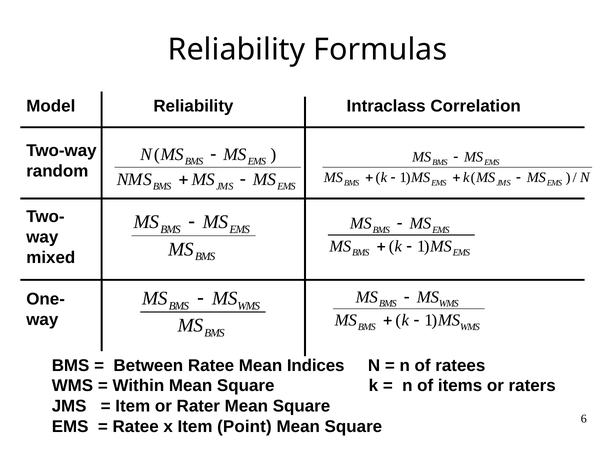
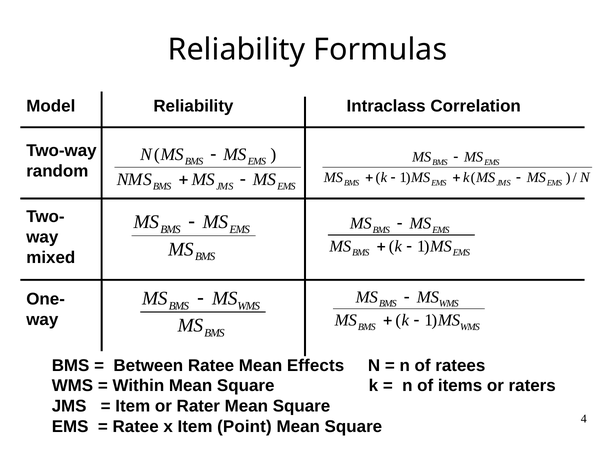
Indices: Indices -> Effects (316, 365)
6: 6 -> 4 (584, 418)
